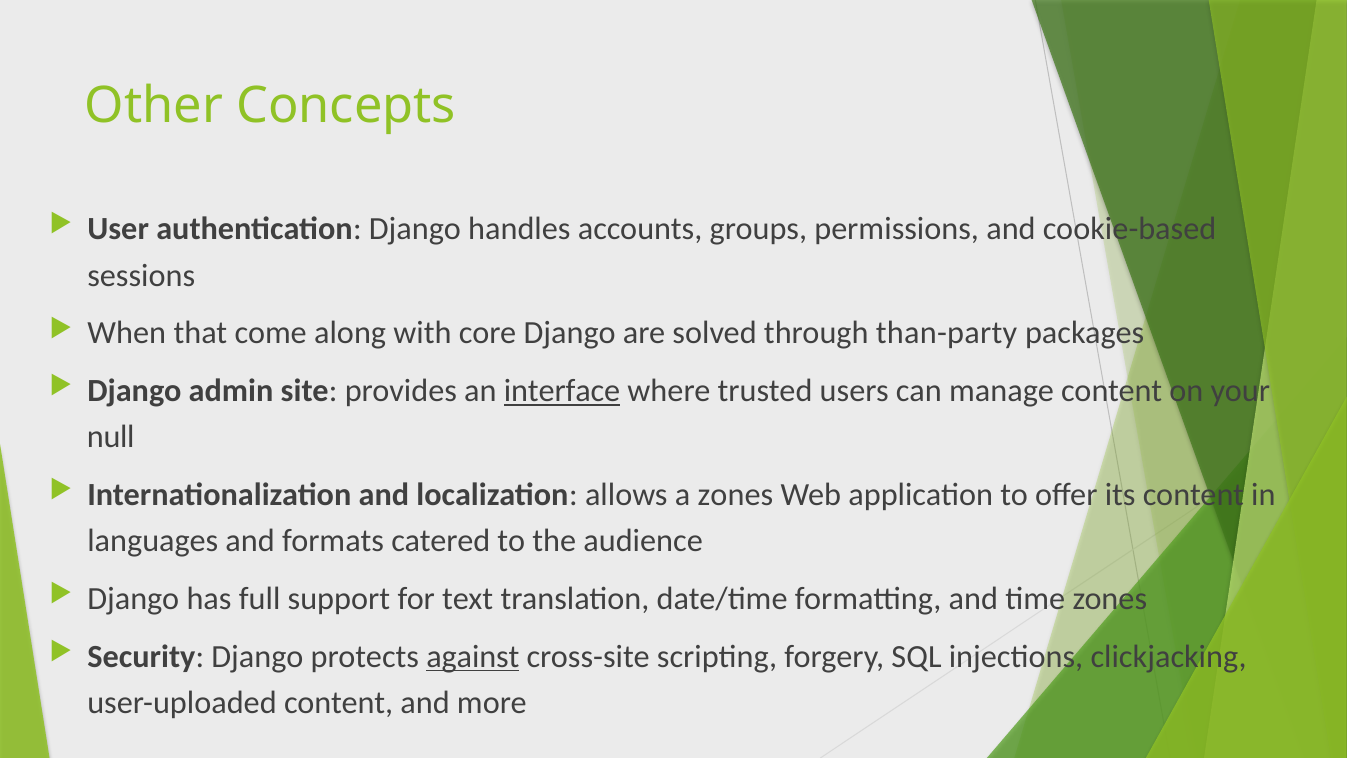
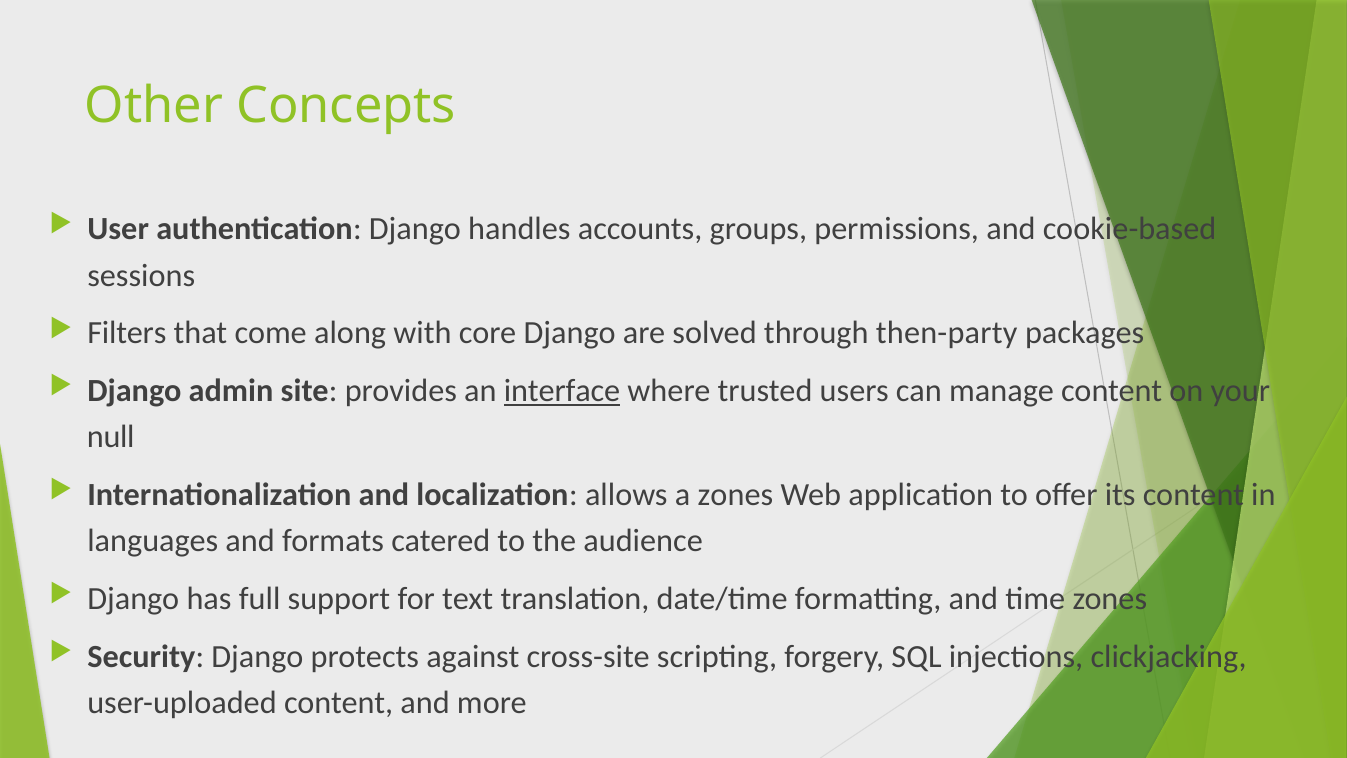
When: When -> Filters (127, 333)
than-party: than-party -> then-party (947, 333)
against underline: present -> none (473, 656)
